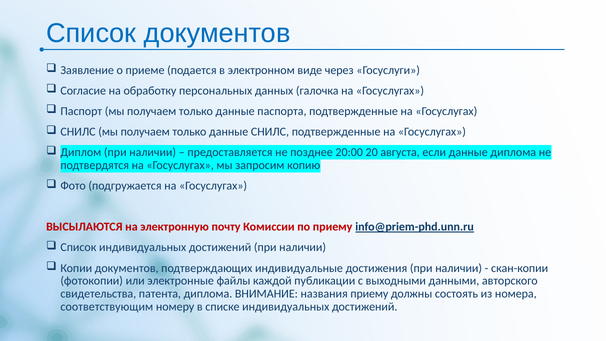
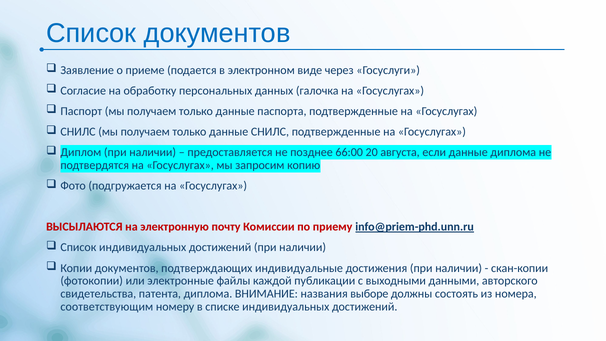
20:00: 20:00 -> 66:00 (349, 152)
названия приему: приему -> выборе (369, 294)
